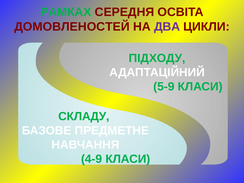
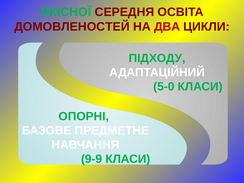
РАМКАХ: РАМКАХ -> ЯКІСНОЇ (66, 12)
ДВА colour: purple -> red (167, 27)
5-9: 5-9 -> 5-0 (164, 87)
СКЛАДУ: СКЛАДУ -> ОПОРНІ (84, 116)
4-9: 4-9 -> 9-9 (92, 159)
